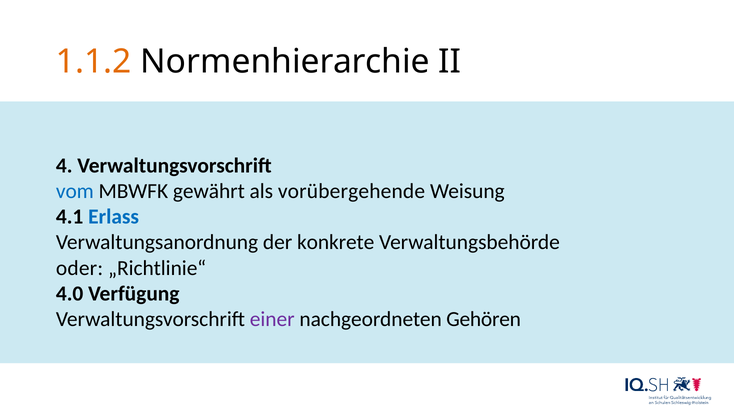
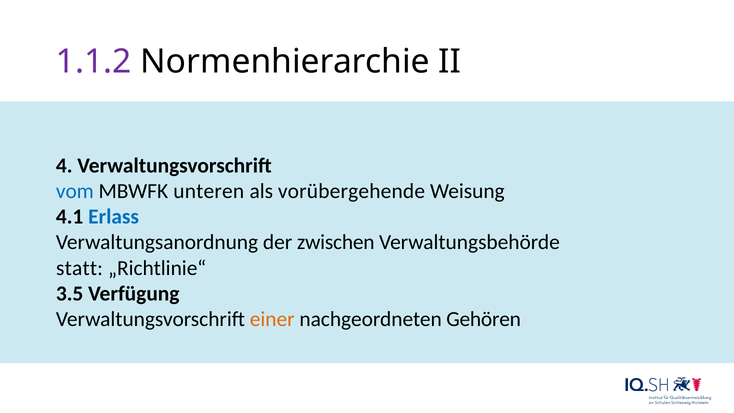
1.1.2 colour: orange -> purple (94, 62)
gewährt: gewährt -> unteren (209, 191)
konkrete: konkrete -> zwischen (336, 242)
oder: oder -> statt (80, 268)
4.0: 4.0 -> 3.5 (70, 294)
einer colour: purple -> orange (272, 319)
